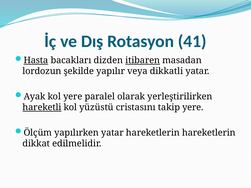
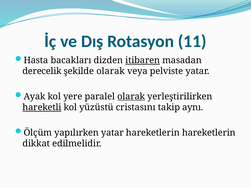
41: 41 -> 11 (192, 41)
Hasta underline: present -> none (36, 60)
lordozun: lordozun -> derecelik (42, 71)
şekilde yapılır: yapılır -> olarak (111, 71)
dikkatli: dikkatli -> pelviste (167, 71)
olarak underline: none -> present (131, 97)
takip yere: yere -> aynı (193, 108)
